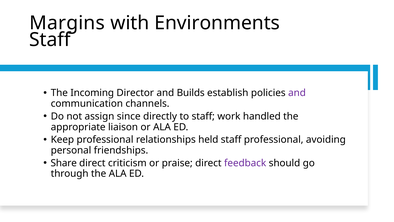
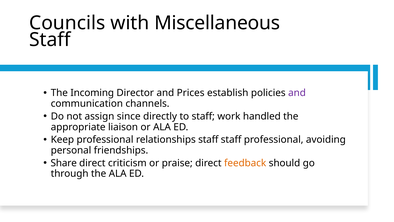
Margins: Margins -> Councils (67, 23)
Environments: Environments -> Miscellaneous (217, 23)
Builds: Builds -> Prices (191, 93)
relationships held: held -> staff (208, 139)
feedback colour: purple -> orange (245, 163)
